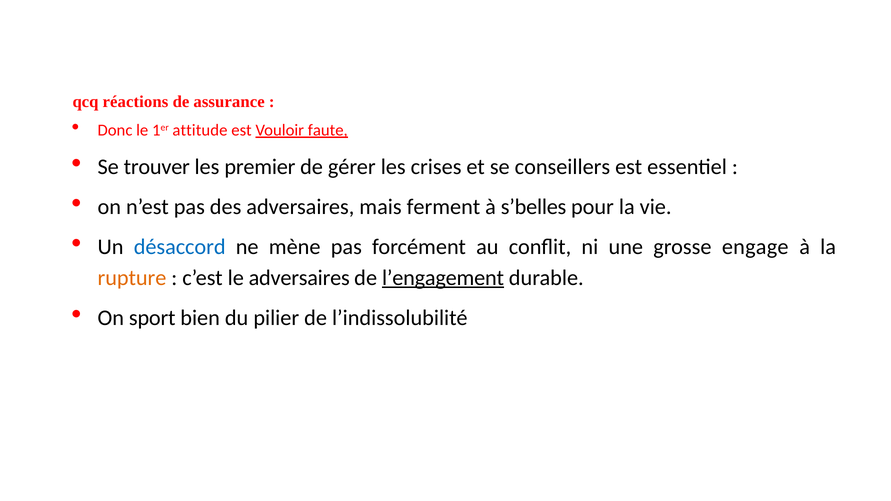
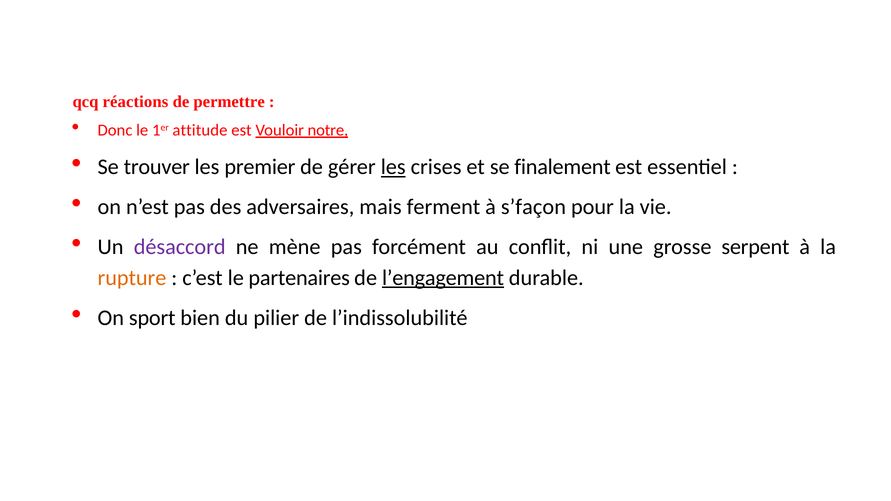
assurance: assurance -> permettre (229, 102)
faute: faute -> notre (328, 130)
les underline: none -> present (393, 167)
conseillers: conseillers -> finalement (563, 167)
s’belles: s’belles -> s’façon (533, 207)
désaccord colour: blue -> purple (180, 247)
engage: engage -> serpent (755, 247)
le adversaires: adversaires -> partenaires (299, 278)
